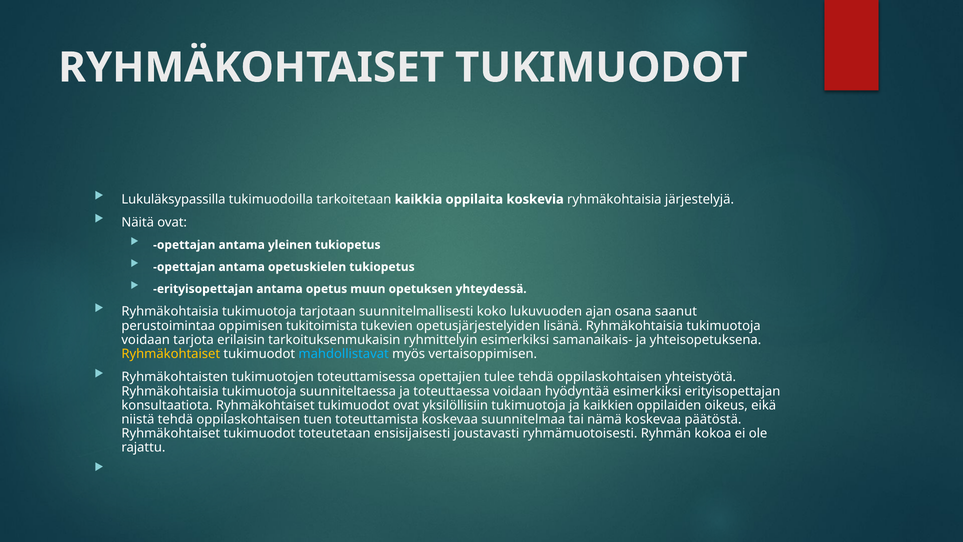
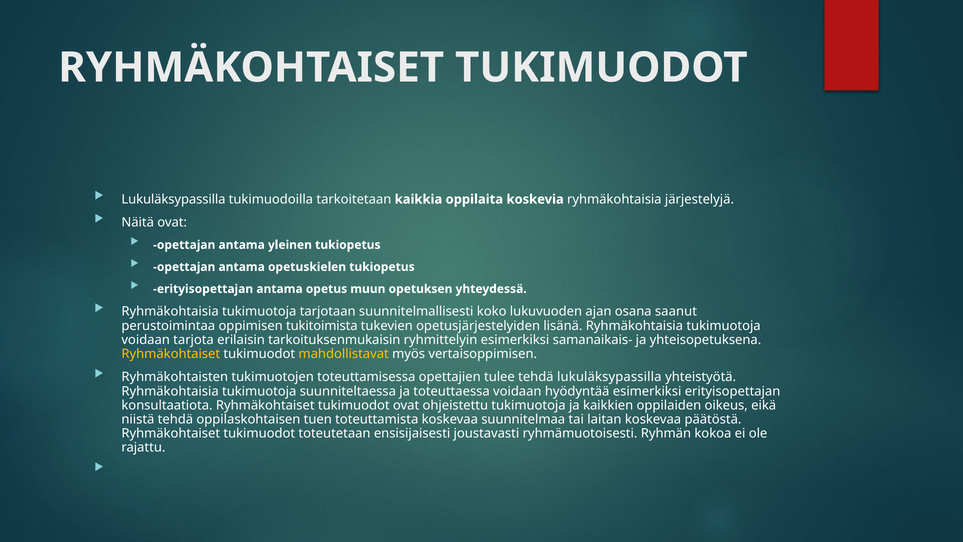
mahdollistavat colour: light blue -> yellow (344, 354)
tulee tehdä oppilaskohtaisen: oppilaskohtaisen -> lukuläksypassilla (609, 377)
yksilöllisiin: yksilöllisiin -> ohjeistettu (455, 405)
nämä: nämä -> laitan (604, 419)
